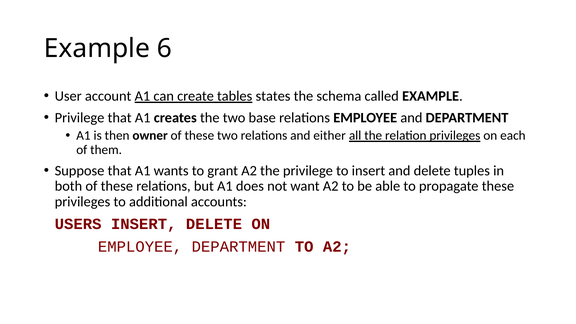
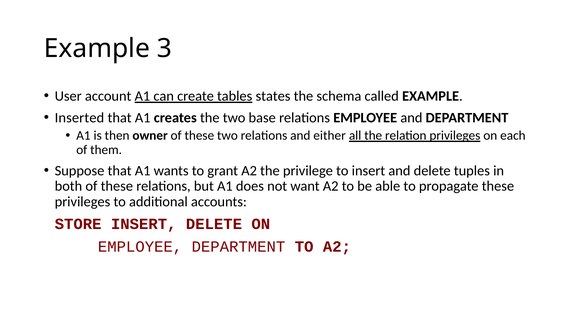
6: 6 -> 3 (164, 48)
Privilege: Privilege -> Inserted (79, 118)
USERS: USERS -> STORE (78, 224)
